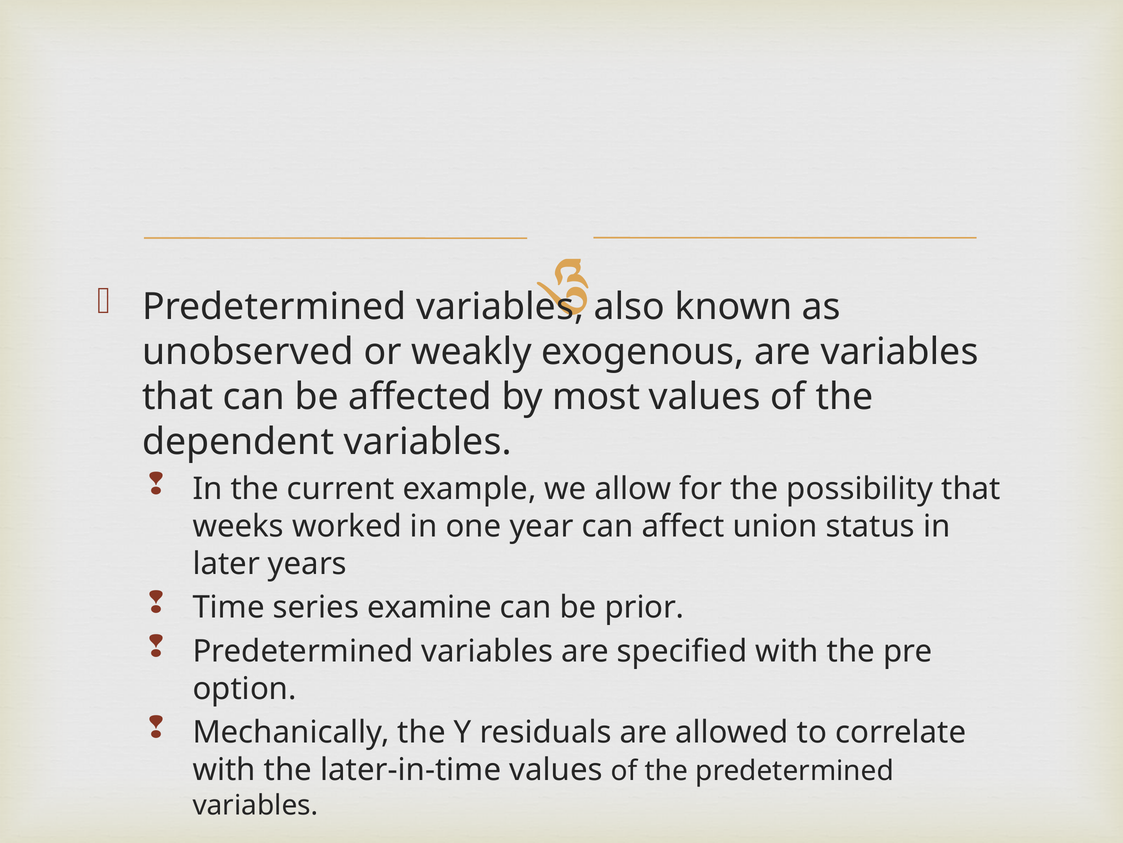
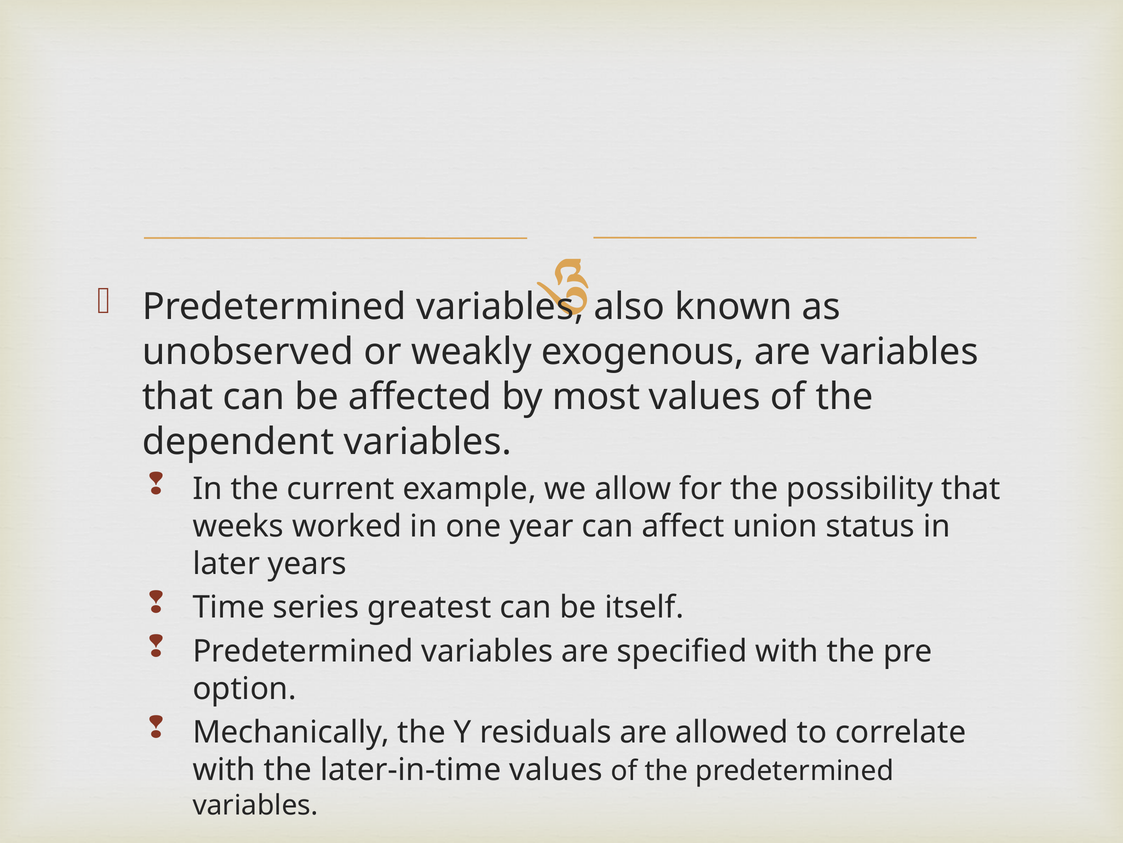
examine: examine -> greatest (429, 607)
prior: prior -> itself (644, 607)
